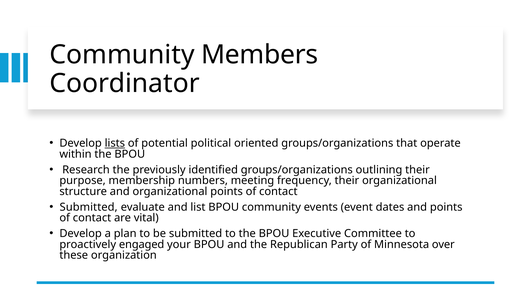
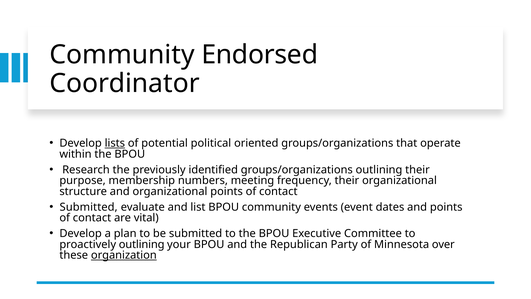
Members: Members -> Endorsed (260, 55)
proactively engaged: engaged -> outlining (142, 244)
organization underline: none -> present (124, 255)
